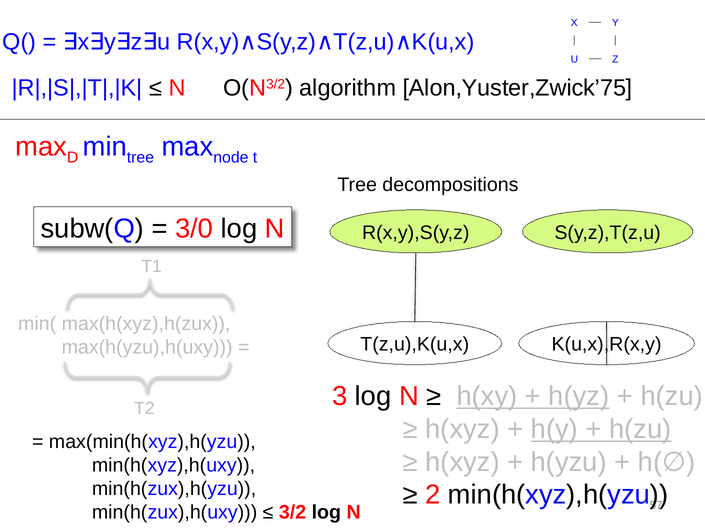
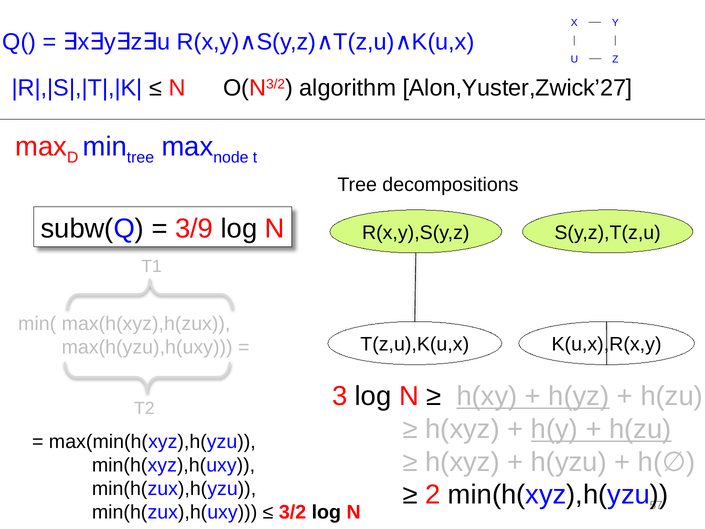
Alon,Yuster,Zwick’75: Alon,Yuster,Zwick’75 -> Alon,Yuster,Zwick’27 (518, 88)
3/0: 3/0 -> 3/9 (194, 229)
